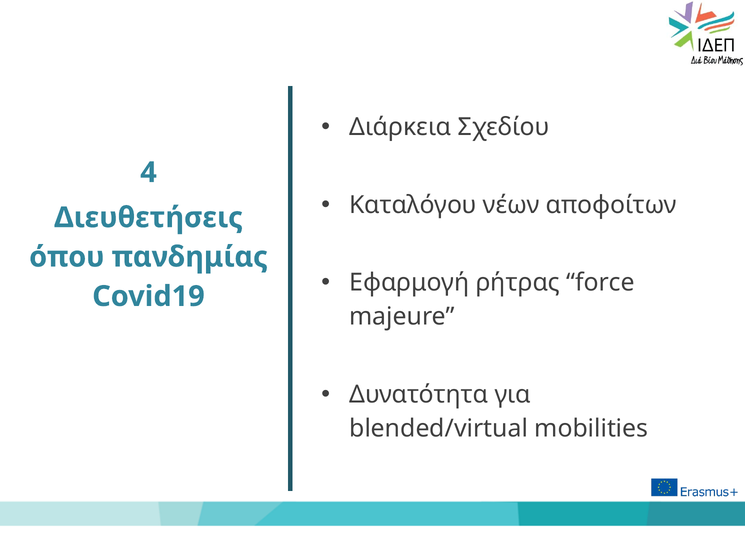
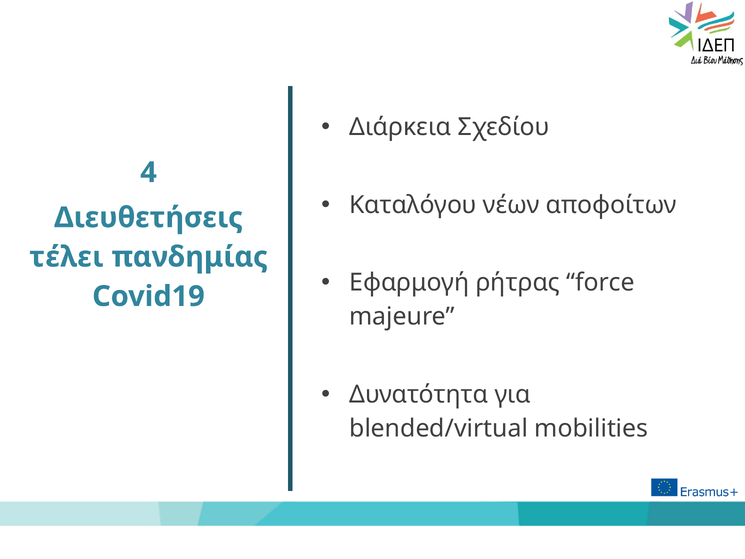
όπου: όπου -> τέλει (67, 257)
